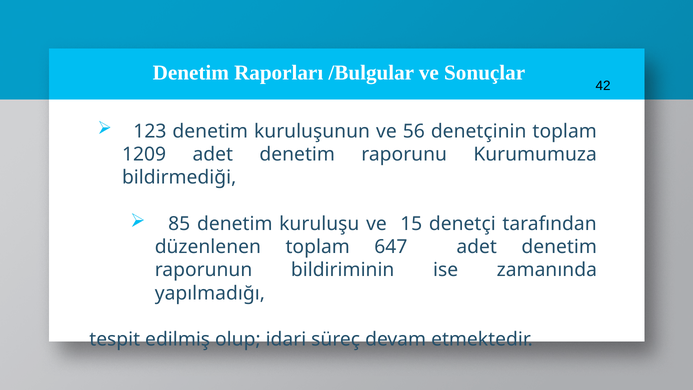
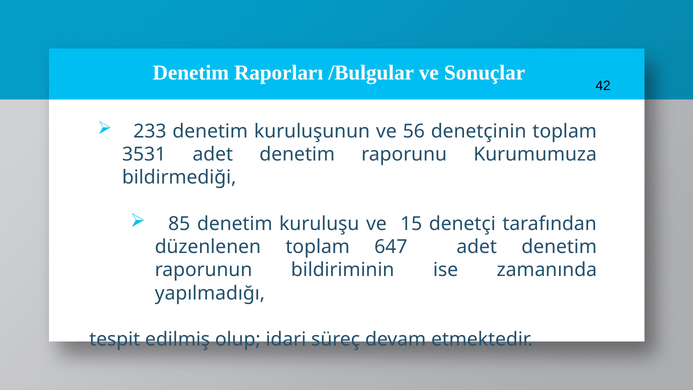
123: 123 -> 233 (150, 131)
1209: 1209 -> 3531 (144, 154)
